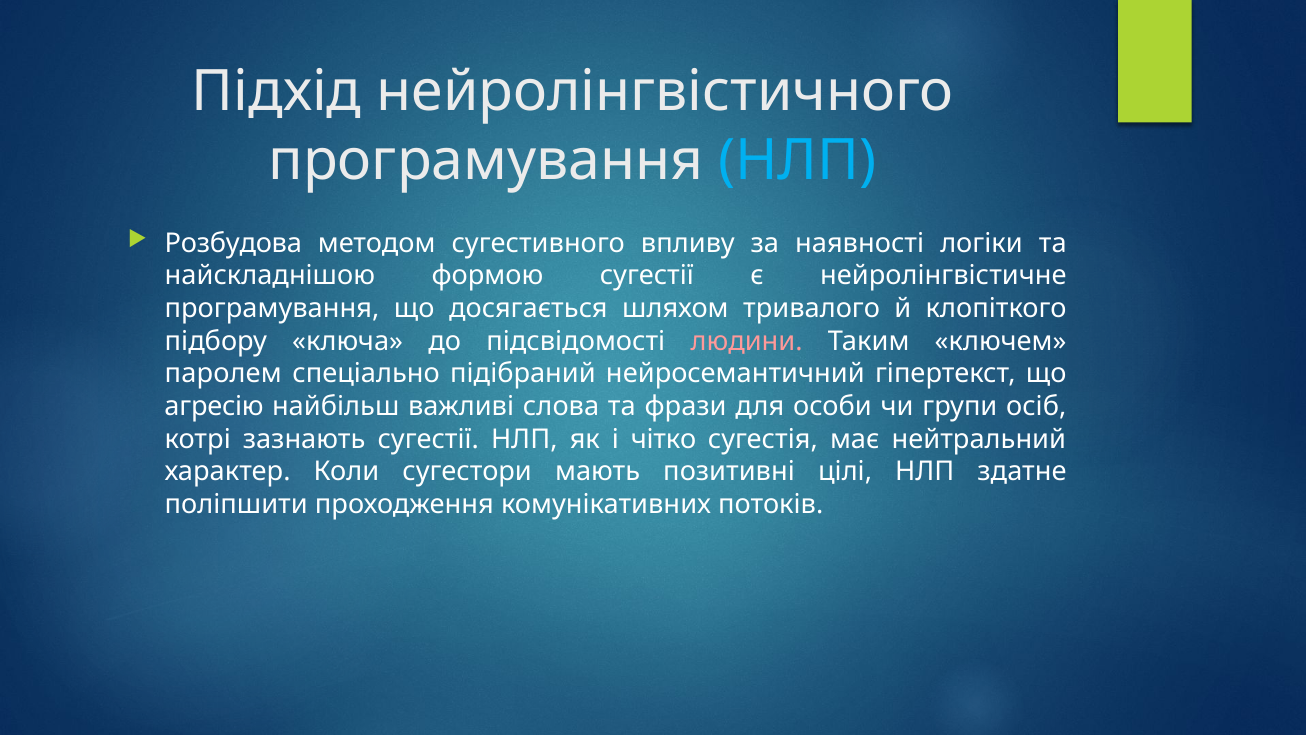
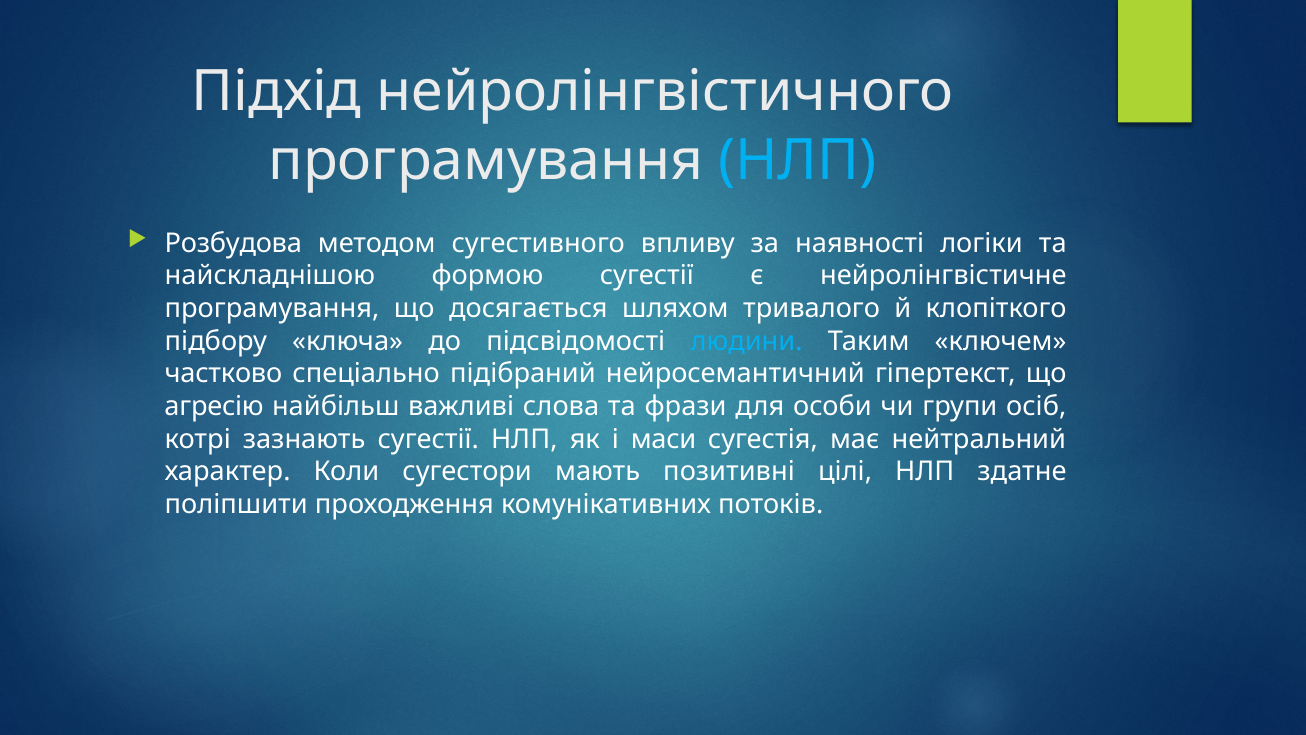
людини colour: pink -> light blue (747, 341)
паролем: паролем -> частково (223, 374)
чітко: чітко -> маси (664, 439)
